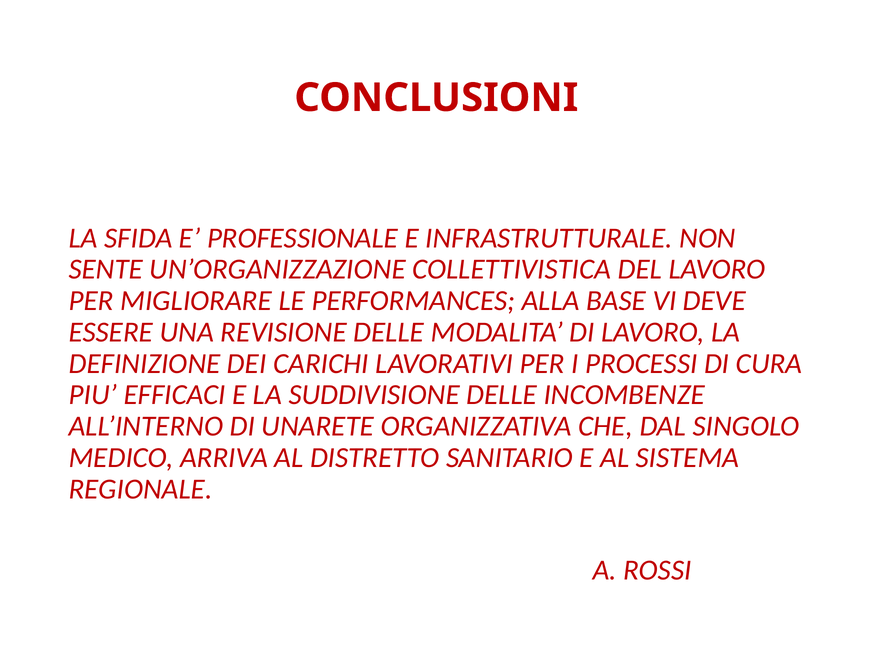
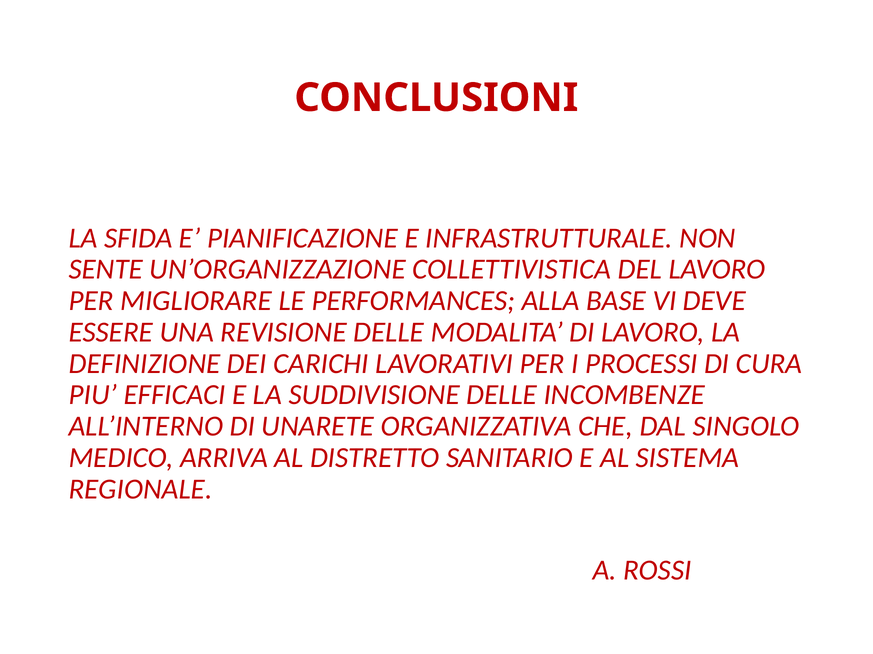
PROFESSIONALE: PROFESSIONALE -> PIANIFICAZIONE (302, 238)
